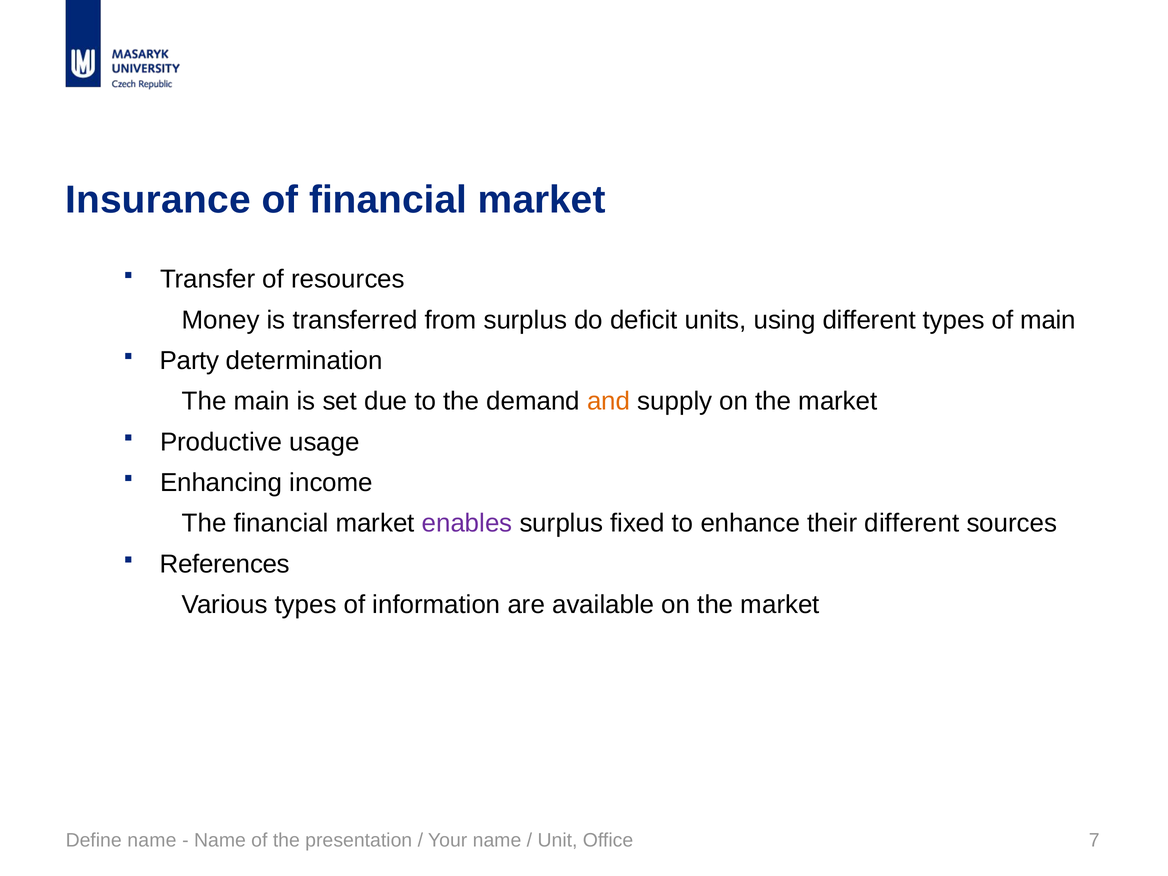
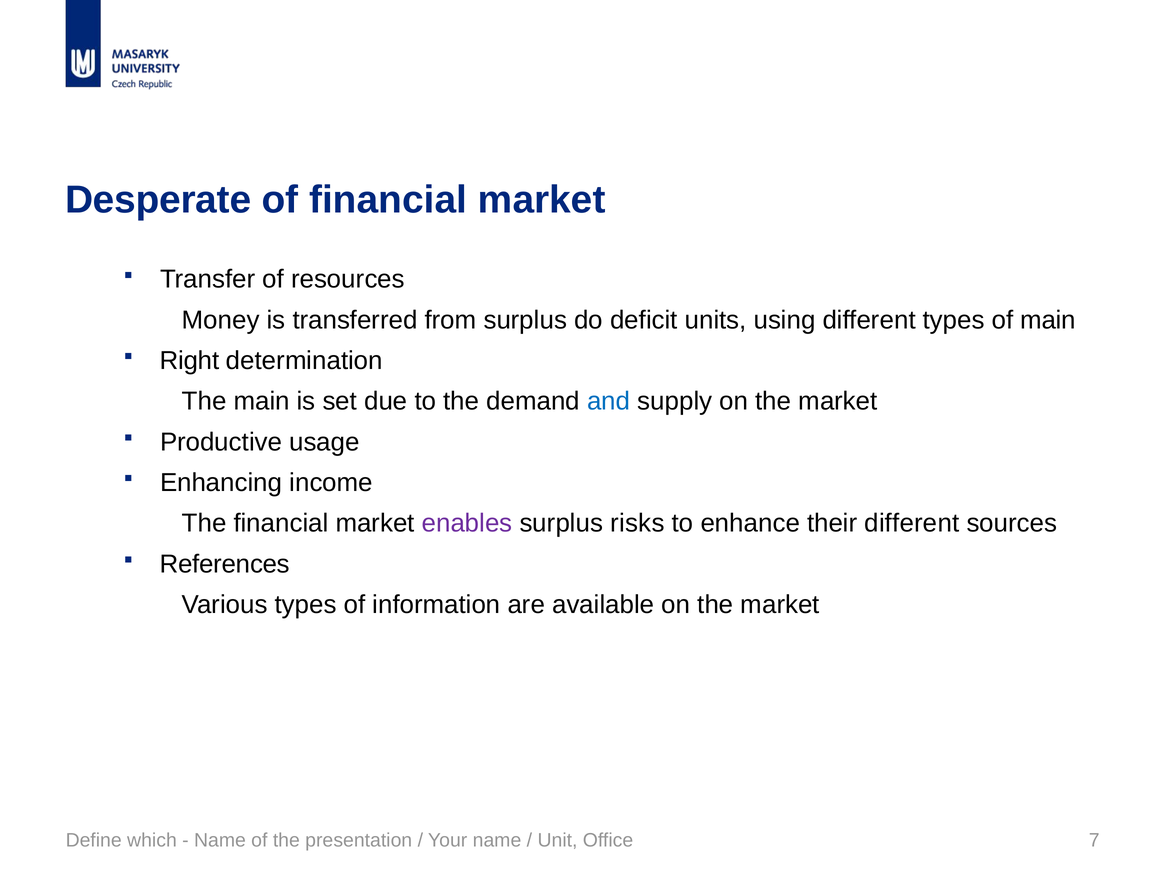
Insurance: Insurance -> Desperate (158, 200)
Party: Party -> Right (190, 361)
and colour: orange -> blue (609, 401)
fixed: fixed -> risks (637, 523)
Define name: name -> which (152, 840)
